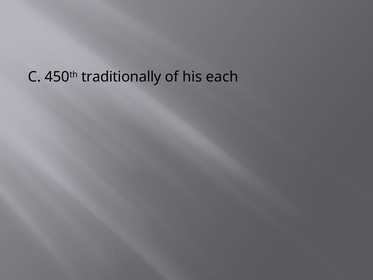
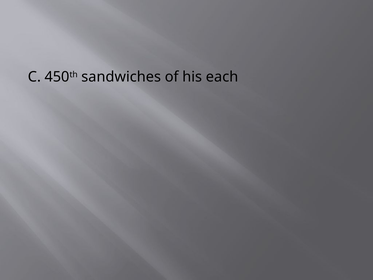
traditionally: traditionally -> sandwiches (121, 77)
